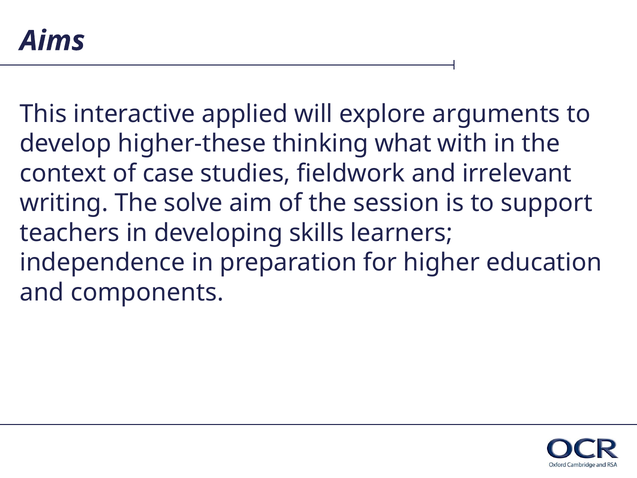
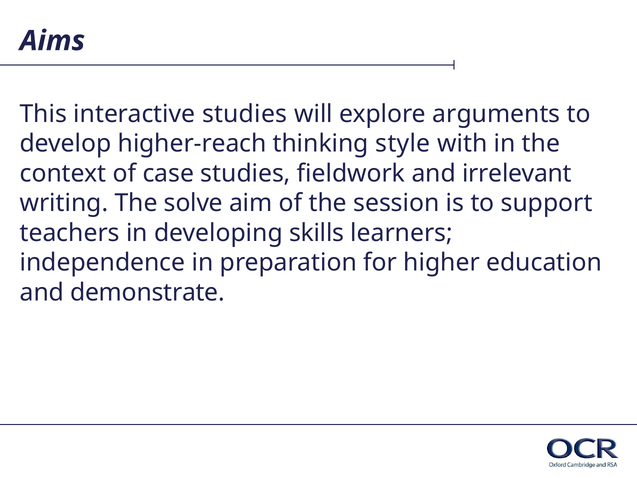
interactive applied: applied -> studies (245, 114)
higher-these: higher-these -> higher-reach (192, 144)
what: what -> style (403, 144)
components: components -> demonstrate (147, 292)
